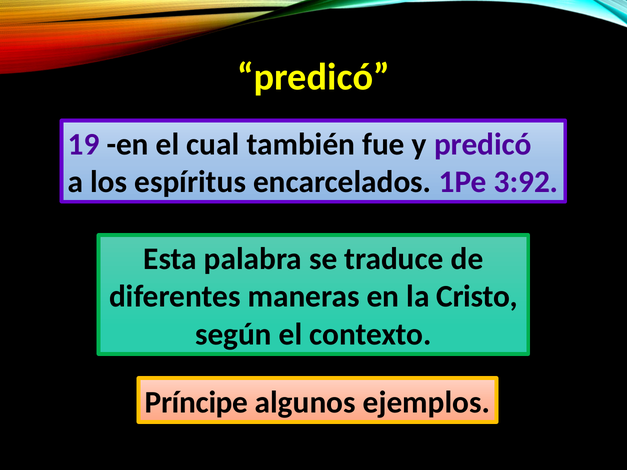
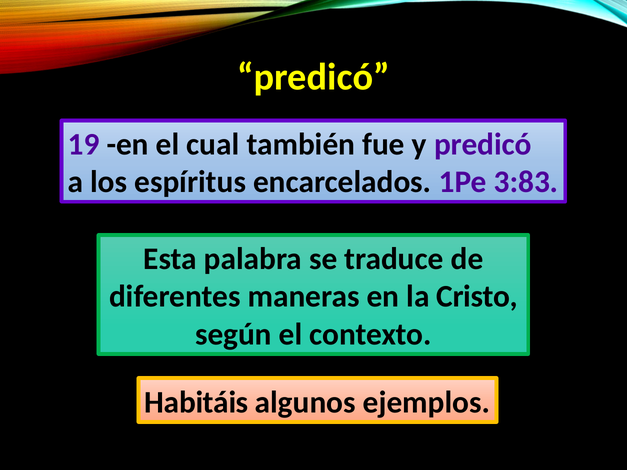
3:92: 3:92 -> 3:83 (526, 182)
Príncipe: Príncipe -> Habitáis (196, 402)
